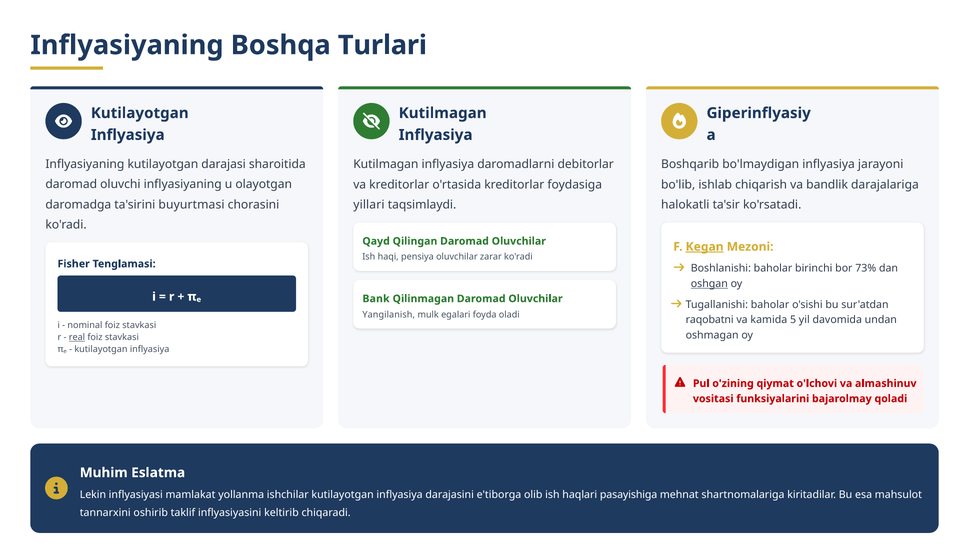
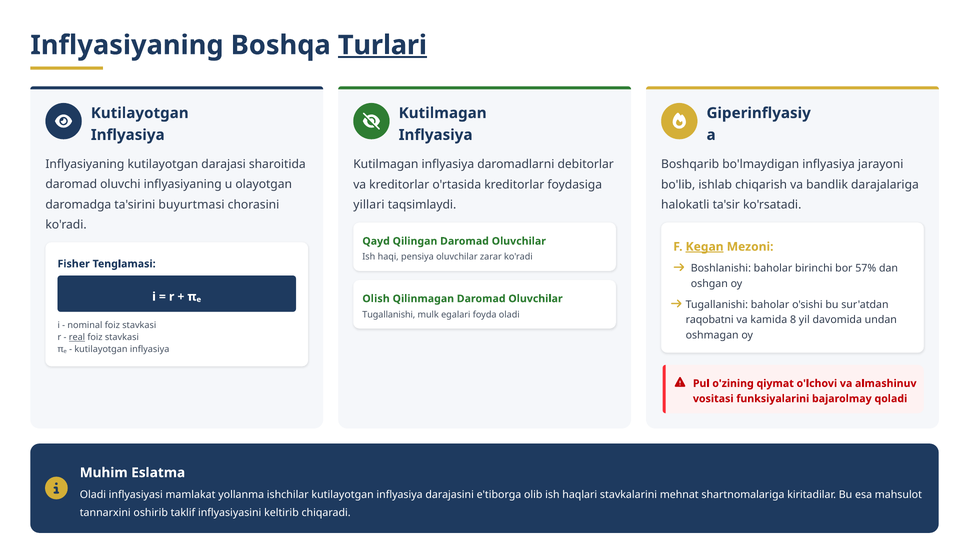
Turlari underline: none -> present (382, 45)
73%: 73% -> 57% (866, 268)
oshgan underline: present -> none (709, 284)
Bank: Bank -> Olish (376, 299)
Yangilanish: Yangilanish -> Tugallanishi (389, 315)
5: 5 -> 8 (793, 320)
Lekin: Lekin -> Oladi (93, 495)
pasayishiga: pasayishiga -> stavkalarini (629, 495)
